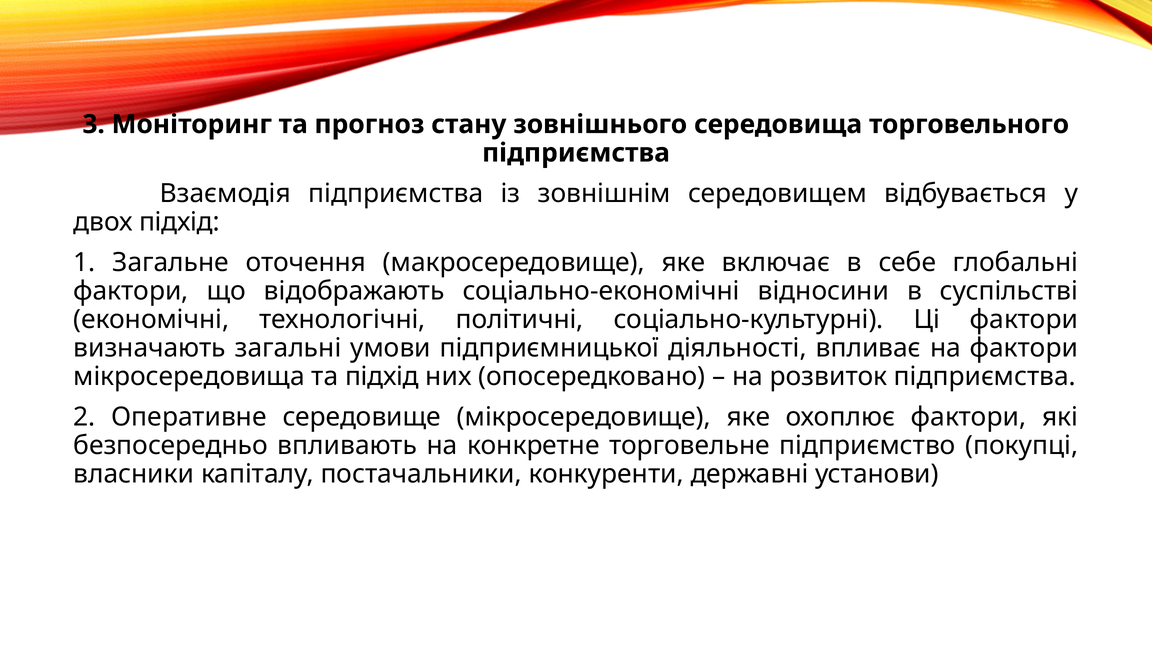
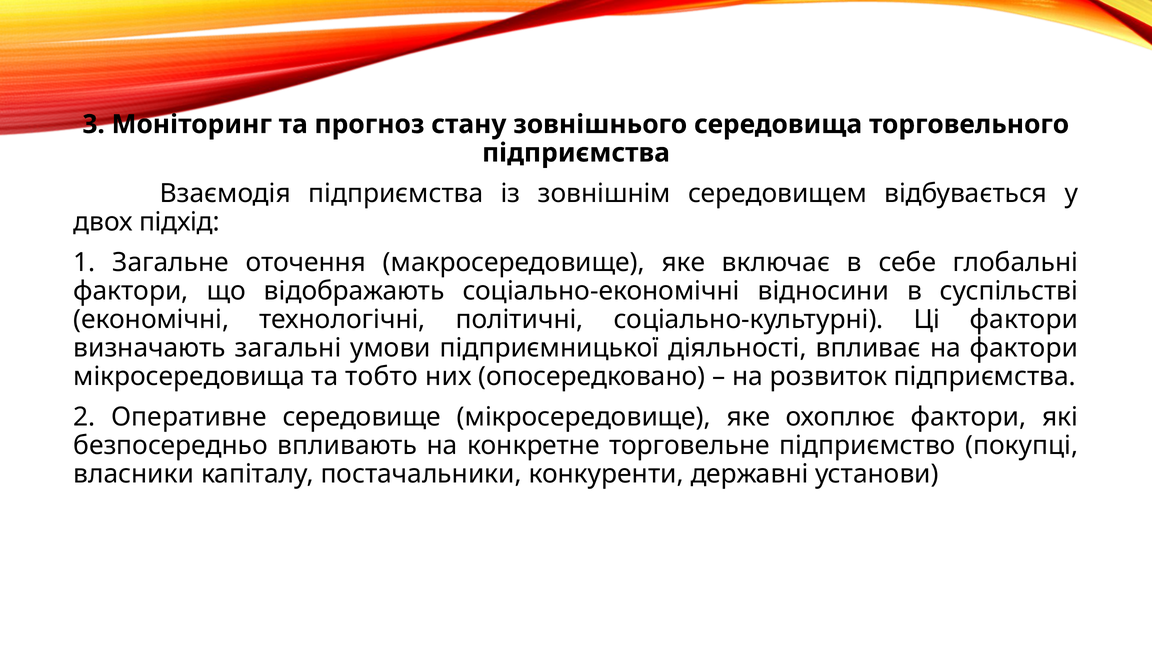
та підхід: підхід -> тобто (382, 376)
